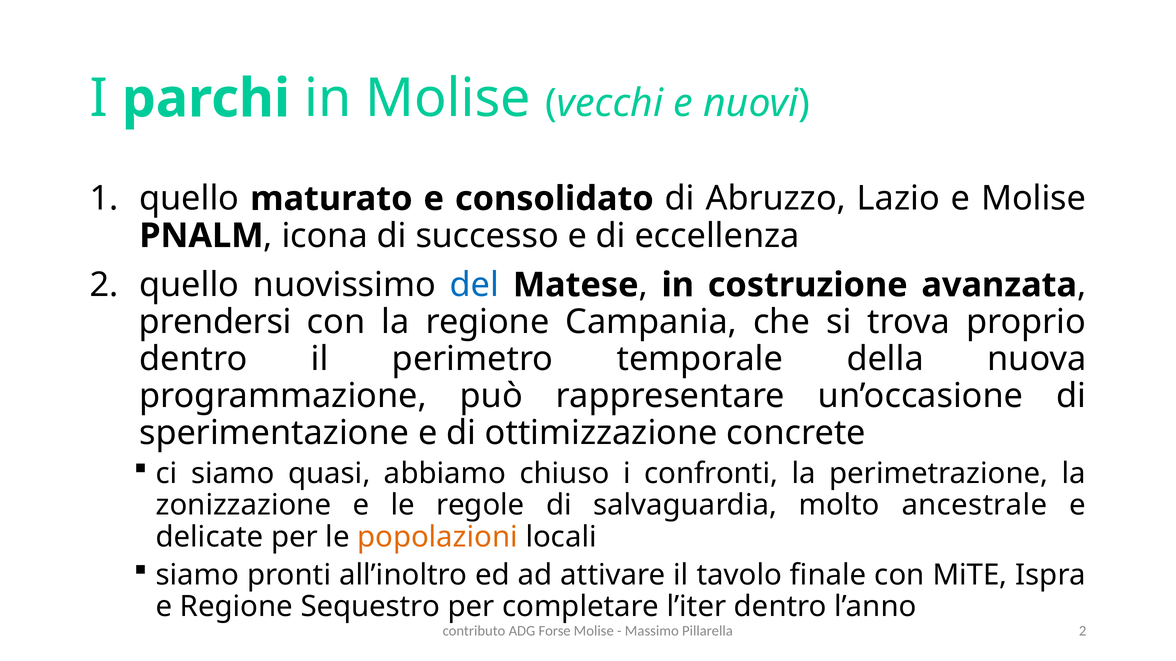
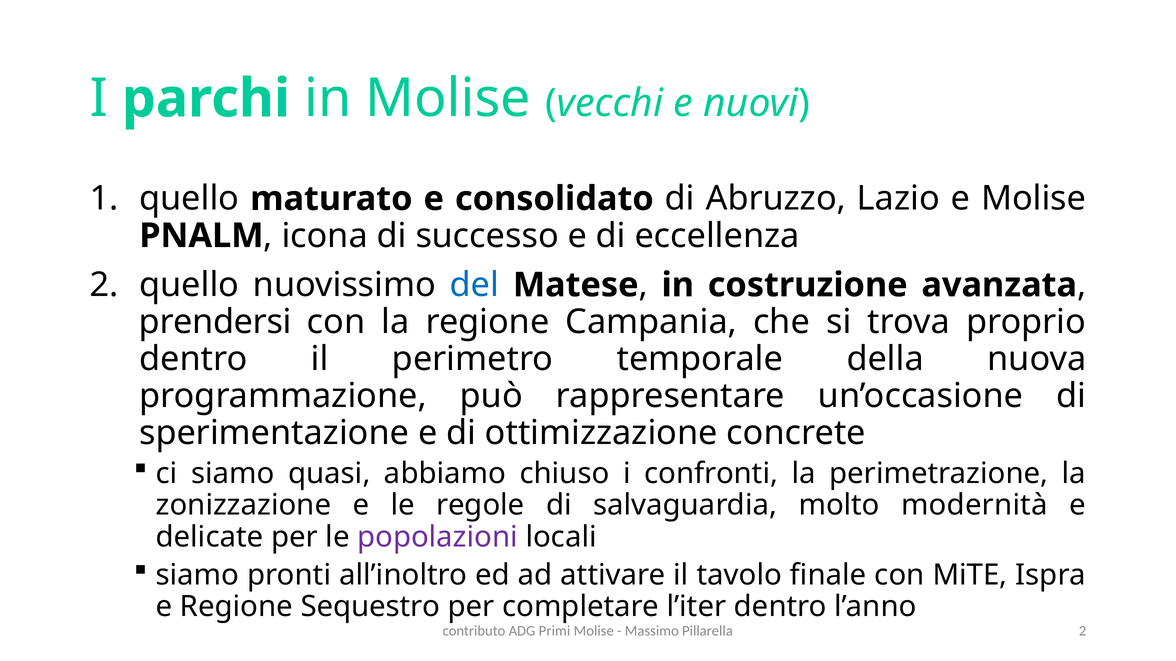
ancestrale: ancestrale -> modernità (974, 506)
popolazioni colour: orange -> purple (438, 537)
Forse: Forse -> Primi (555, 632)
